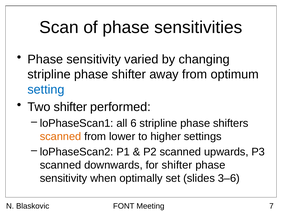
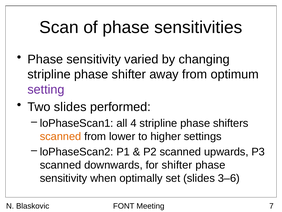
setting colour: blue -> purple (46, 89)
Two shifter: shifter -> slides (70, 107)
6: 6 -> 4 (133, 123)
